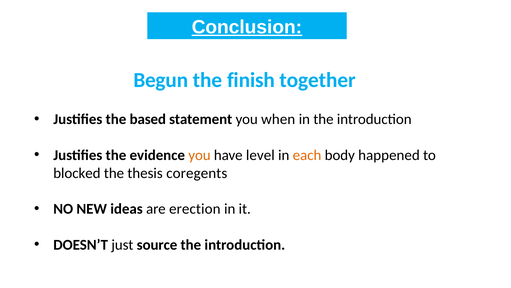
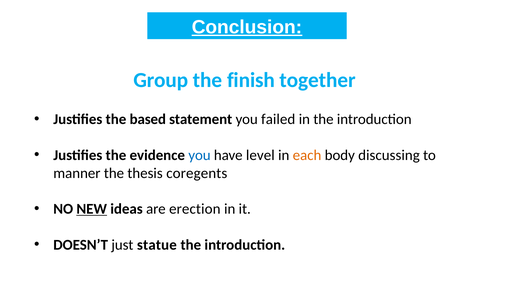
Begun: Begun -> Group (161, 80)
when: when -> failed (278, 119)
you colour: orange -> blue (199, 155)
happened: happened -> discussing (389, 155)
blocked: blocked -> manner (77, 173)
NEW underline: none -> present (92, 209)
source: source -> statue (157, 244)
